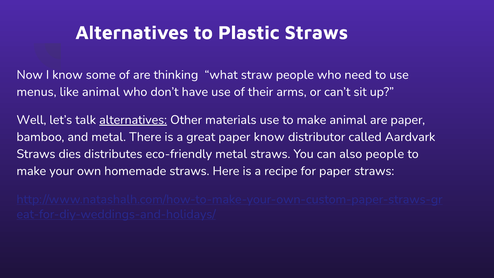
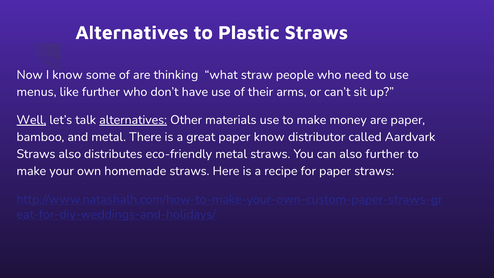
like animal: animal -> further (101, 92)
Well underline: none -> present (31, 120)
make animal: animal -> money (348, 120)
Straws dies: dies -> also (70, 154)
also people: people -> further (385, 154)
